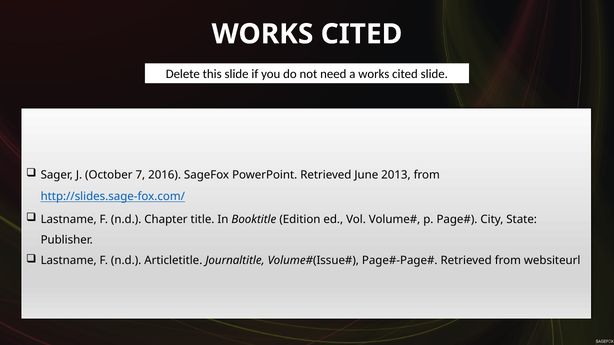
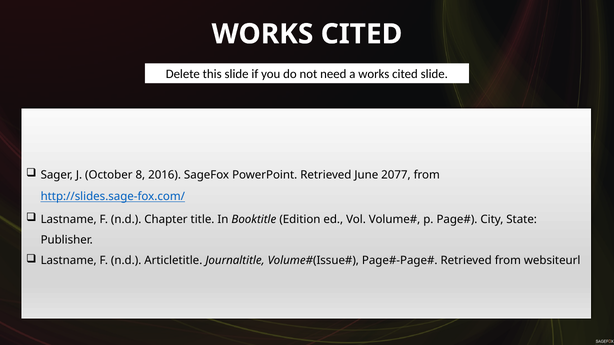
7: 7 -> 8 (140, 175)
2013: 2013 -> 2077 (396, 175)
